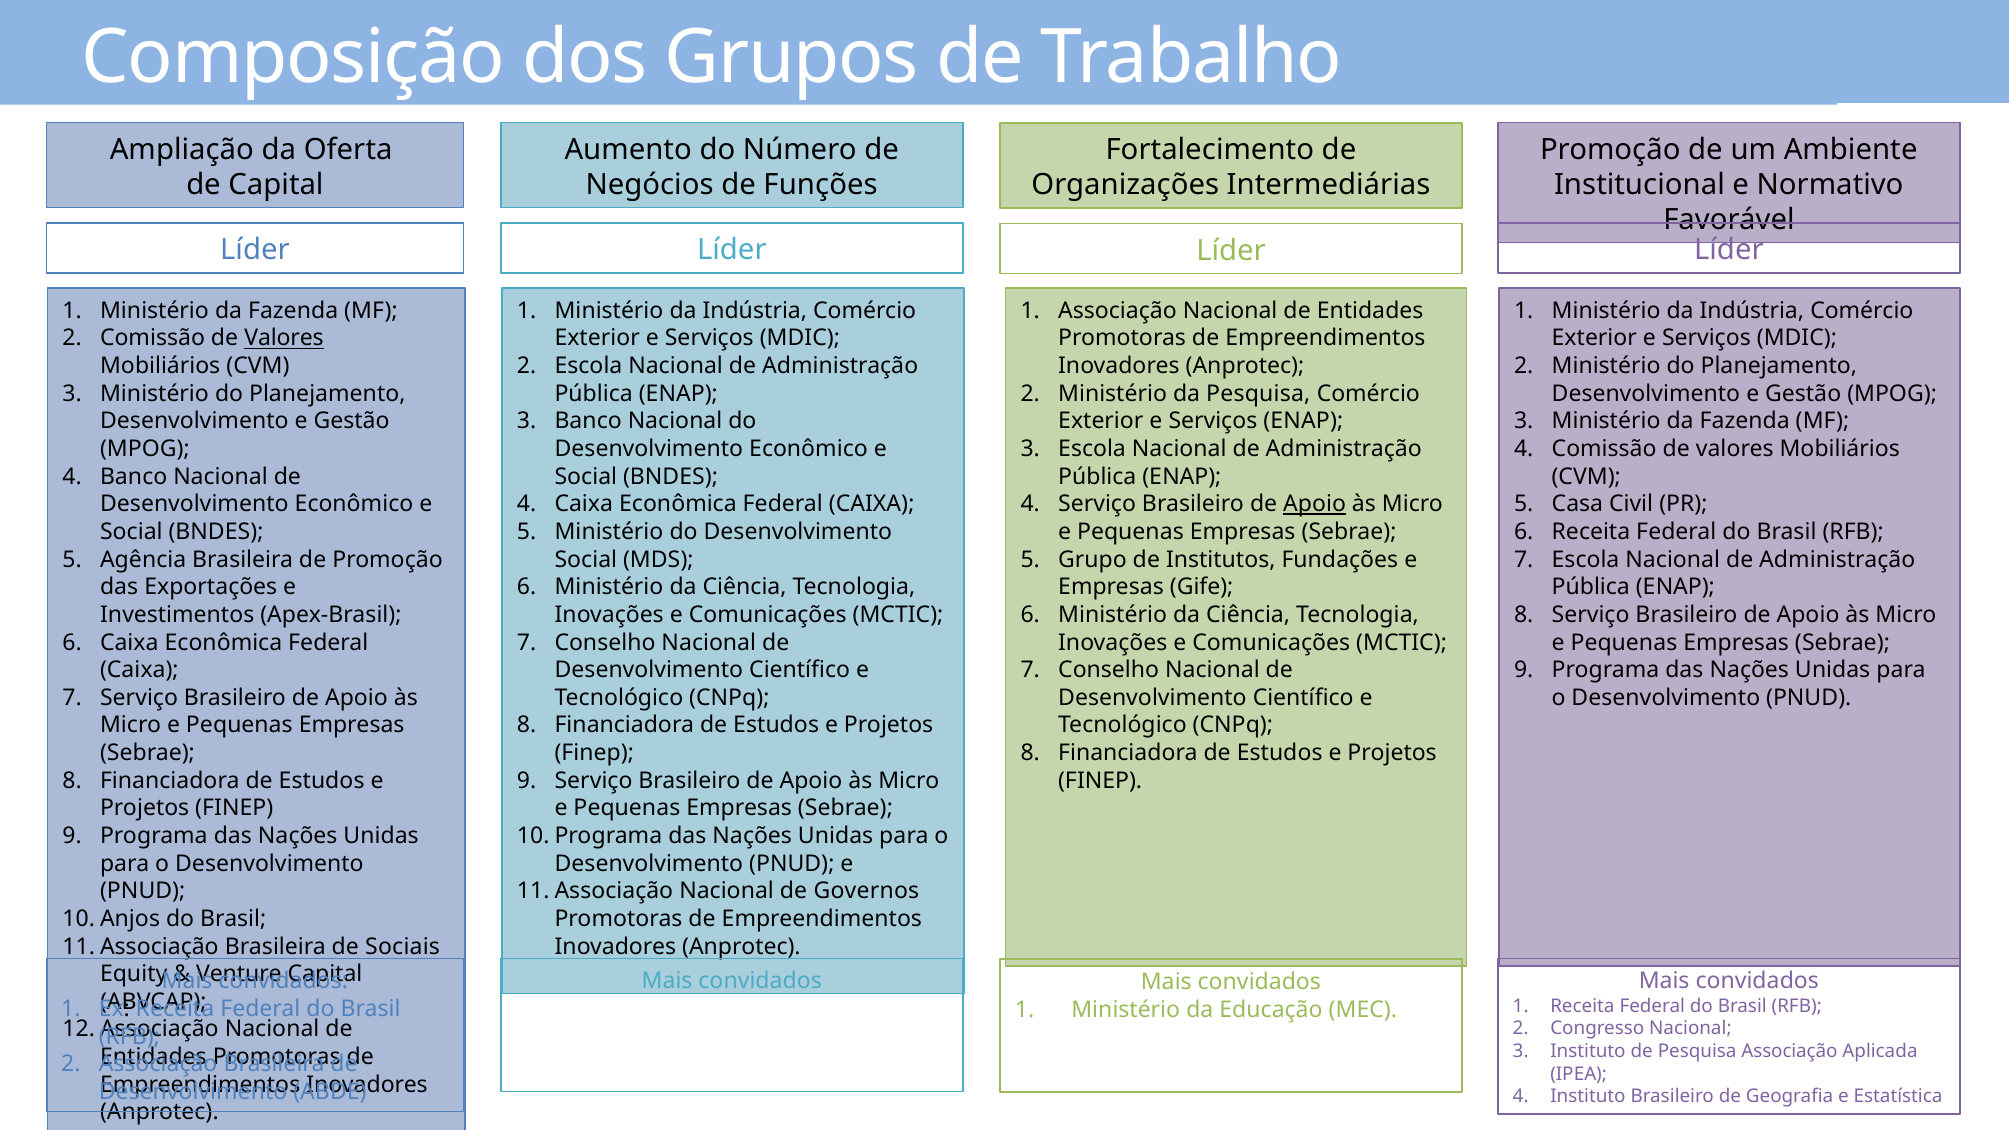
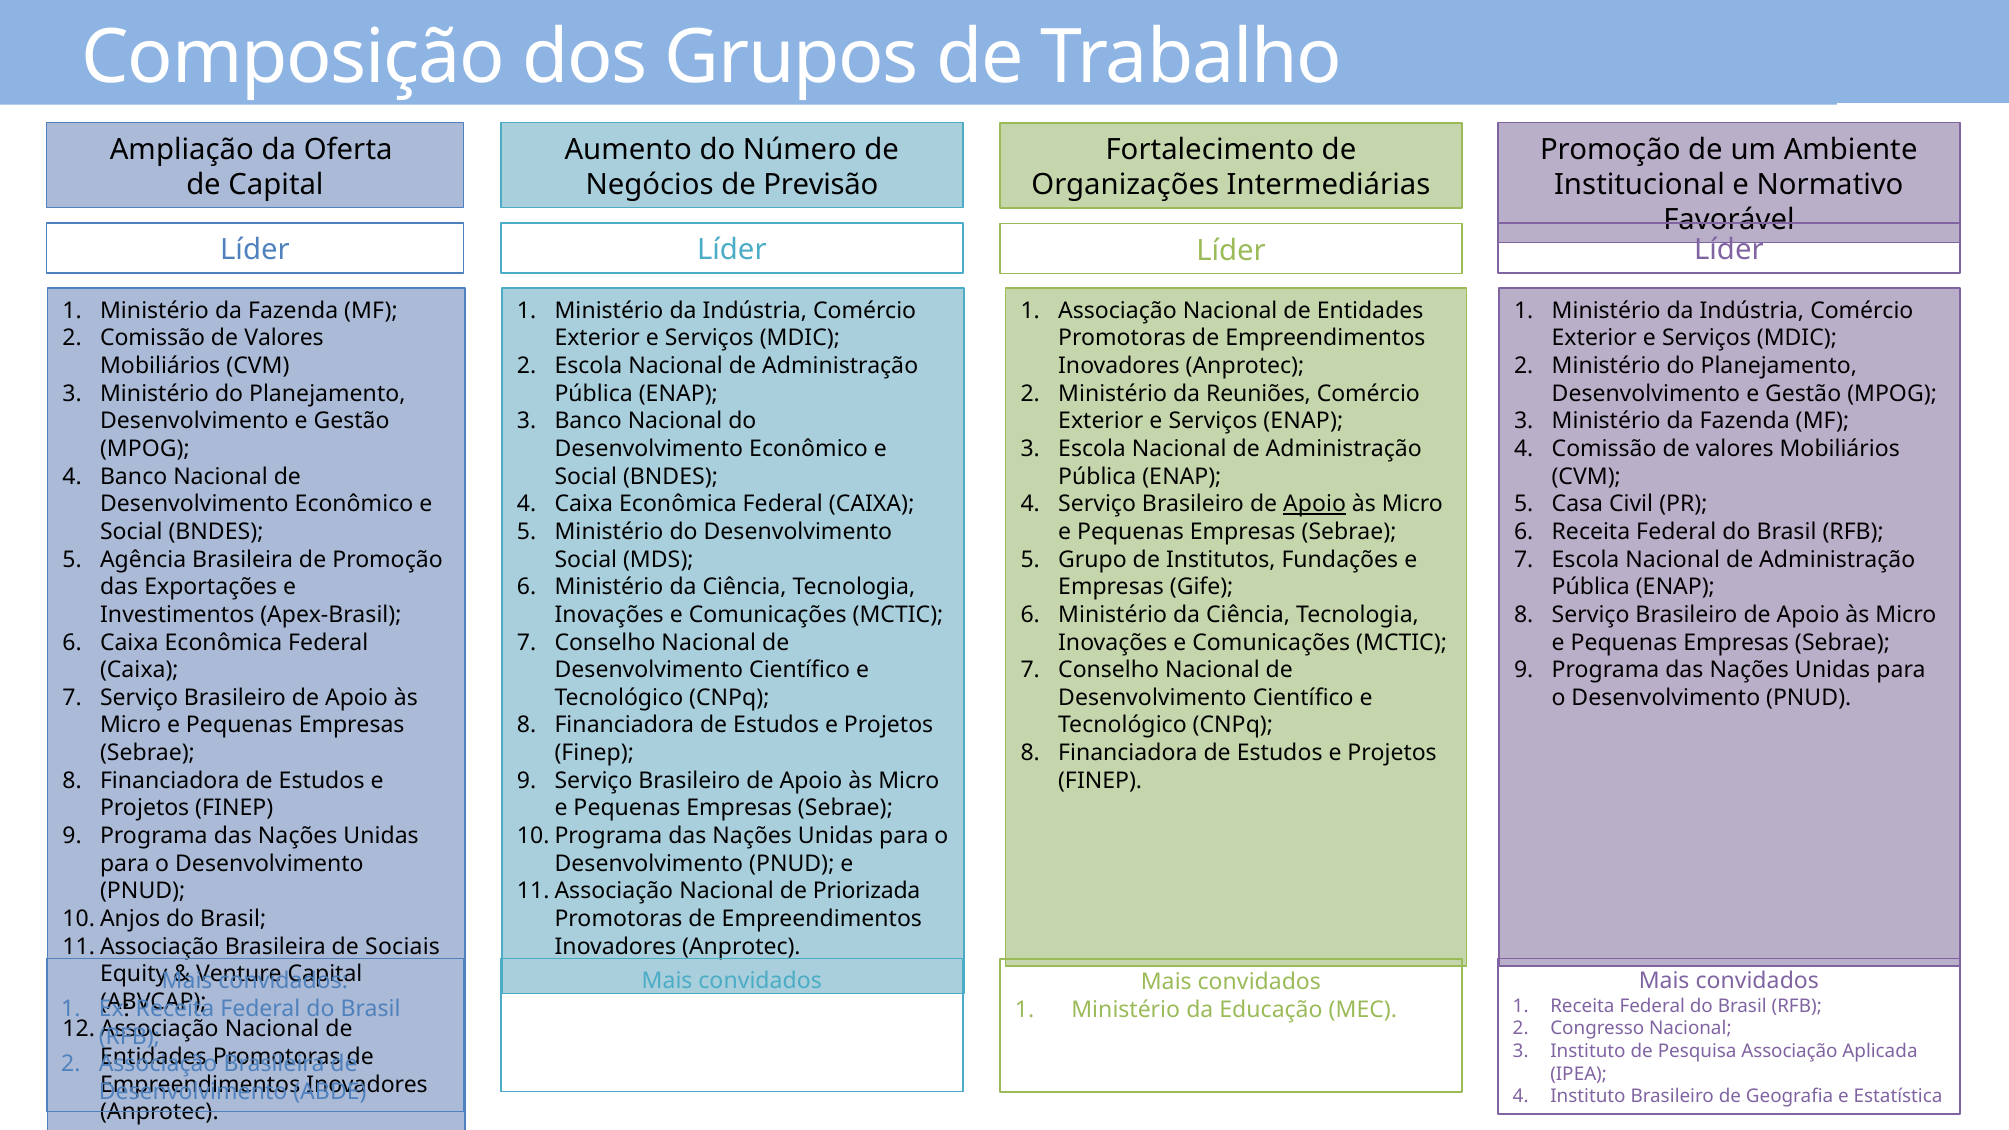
Funções: Funções -> Previsão (821, 185)
Valores underline: present -> none (284, 338)
da Pesquisa: Pesquisa -> Reuniões (1259, 394)
Governos: Governos -> Priorizada (867, 891)
